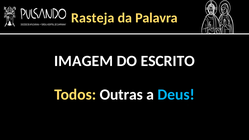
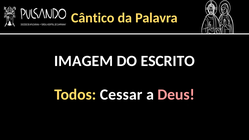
Rasteja: Rasteja -> Cântico (93, 18)
Outras: Outras -> Cessar (121, 95)
Deus colour: light blue -> pink (176, 95)
